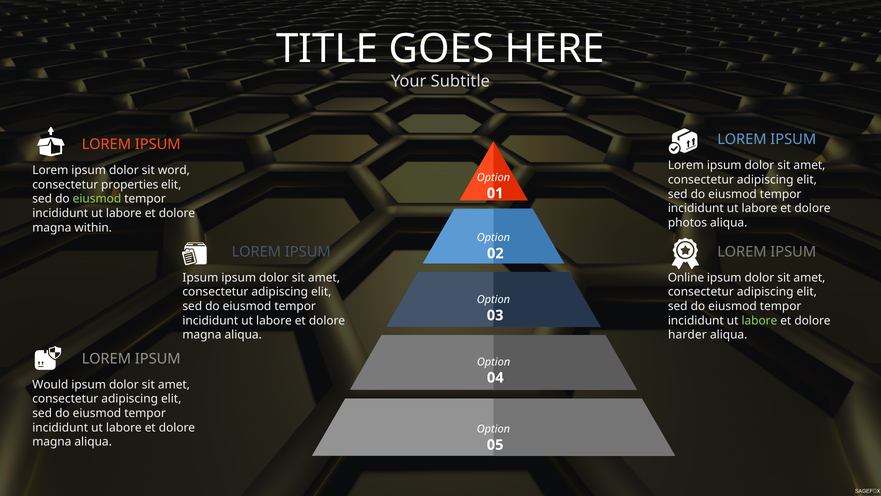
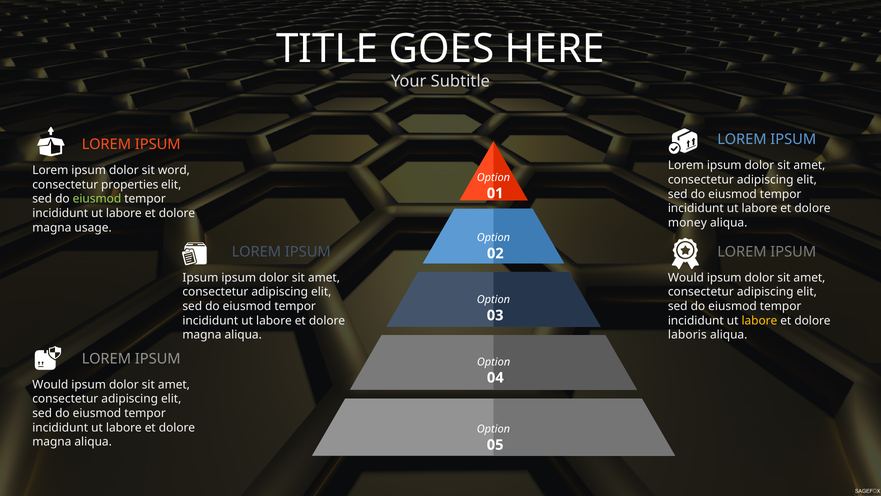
photos: photos -> money (687, 223)
within: within -> usage (93, 227)
Online: Online -> Would (686, 277)
labore colour: light green -> yellow (759, 320)
harder: harder -> laboris (687, 335)
